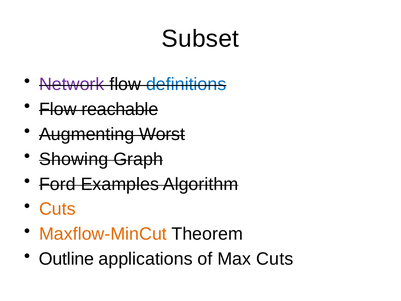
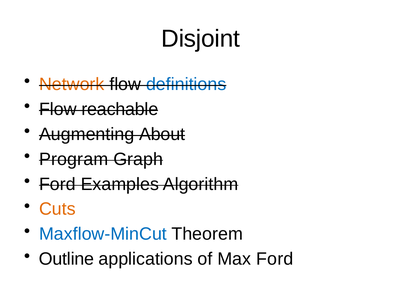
Subset: Subset -> Disjoint (201, 39)
Network colour: purple -> orange (72, 84)
Worst: Worst -> About (162, 134)
Showing: Showing -> Program (74, 159)
Maxflow-MinCut colour: orange -> blue (103, 234)
Max Cuts: Cuts -> Ford (275, 259)
